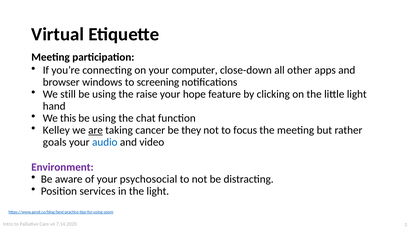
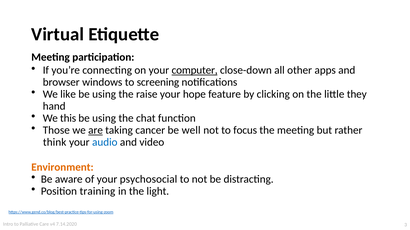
computer underline: none -> present (195, 71)
still: still -> like (68, 94)
little light: light -> they (357, 94)
Kelley: Kelley -> Those (56, 130)
they: they -> well (191, 130)
goals: goals -> think (55, 142)
Environment colour: purple -> orange (62, 168)
services: services -> training (97, 192)
